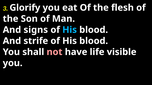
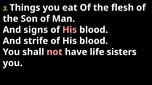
Glorify: Glorify -> Things (25, 8)
His colour: light blue -> pink (70, 30)
visible: visible -> sisters (122, 52)
